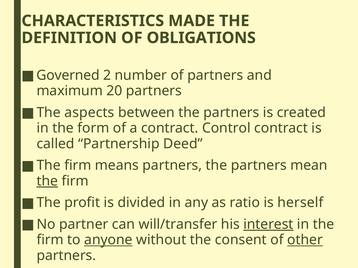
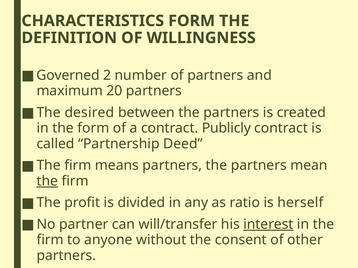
CHARACTERISTICS MADE: MADE -> FORM (192, 21)
OBLIGATIONS: OBLIGATIONS -> WILLINGNESS (201, 38)
aspects: aspects -> desired (89, 113)
Control: Control -> Publicly (226, 128)
anyone underline: present -> none (108, 240)
other underline: present -> none (305, 240)
